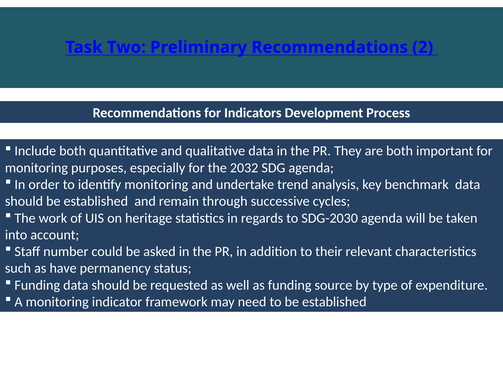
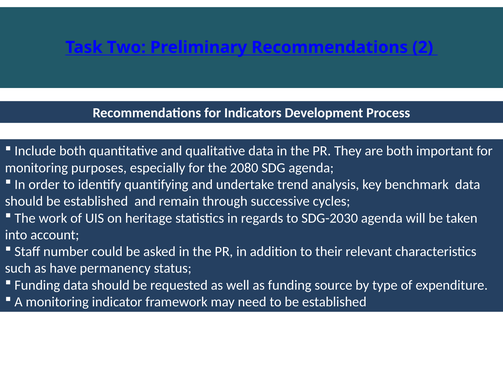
2032: 2032 -> 2080 (244, 168)
identify monitoring: monitoring -> quantifying (156, 185)
